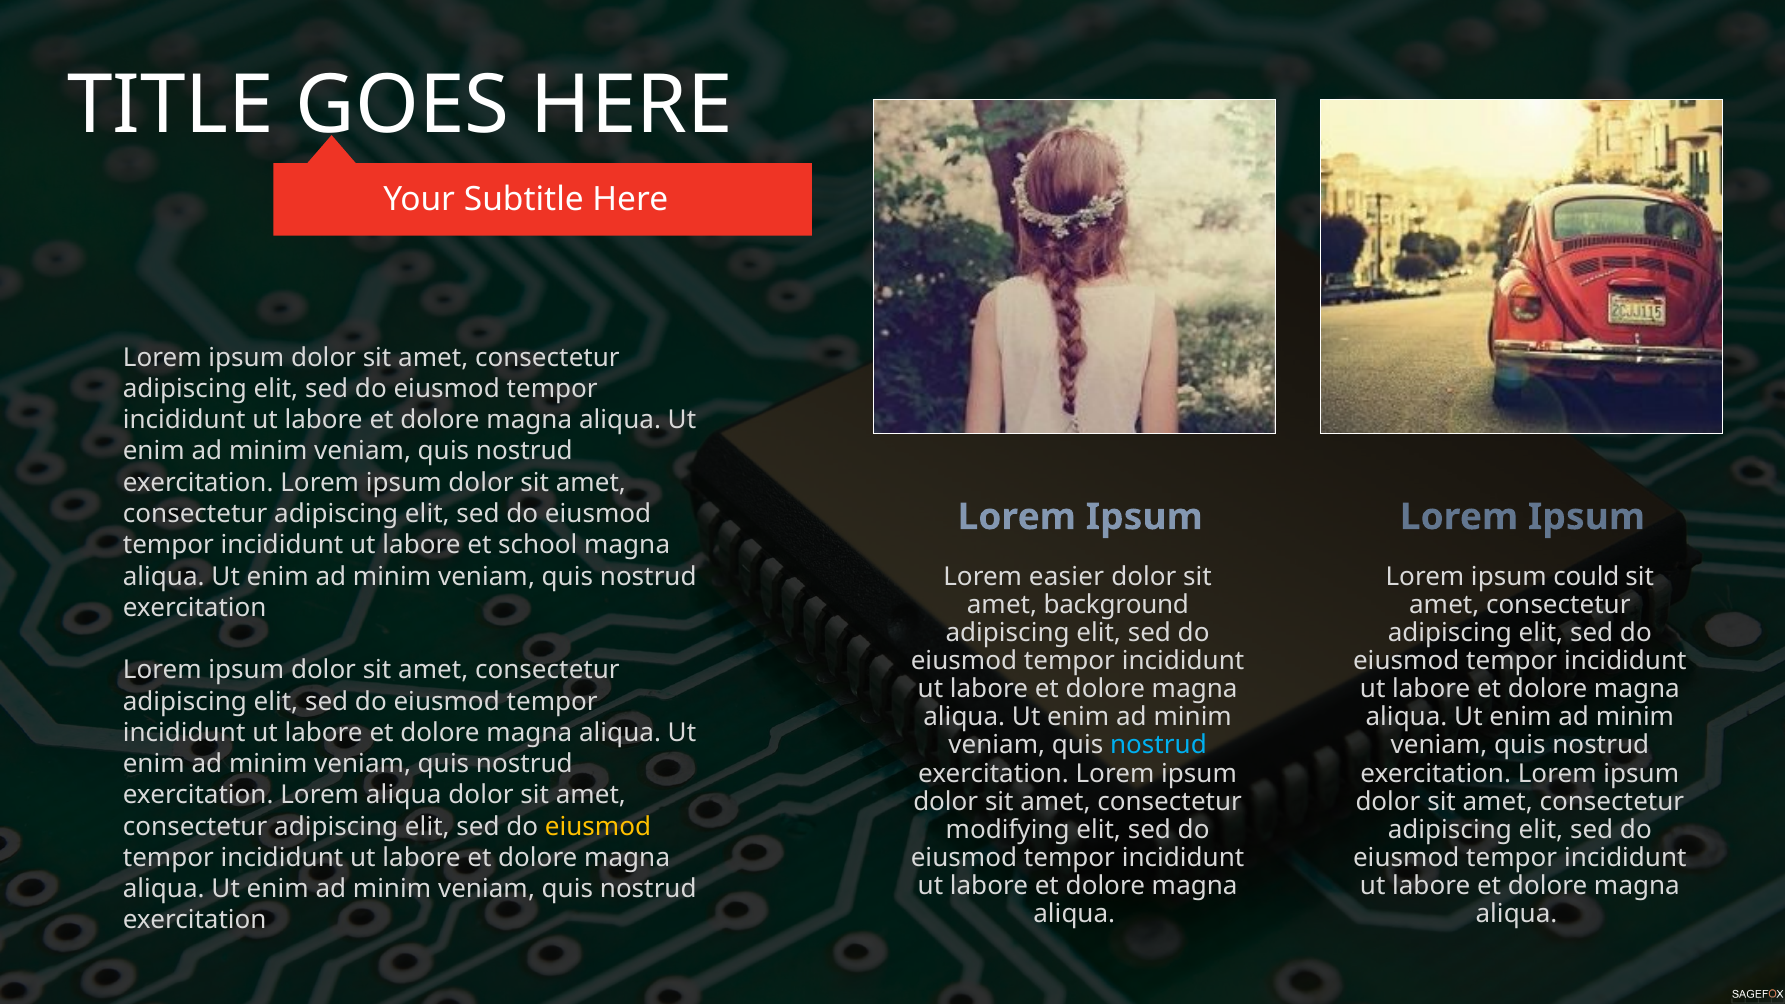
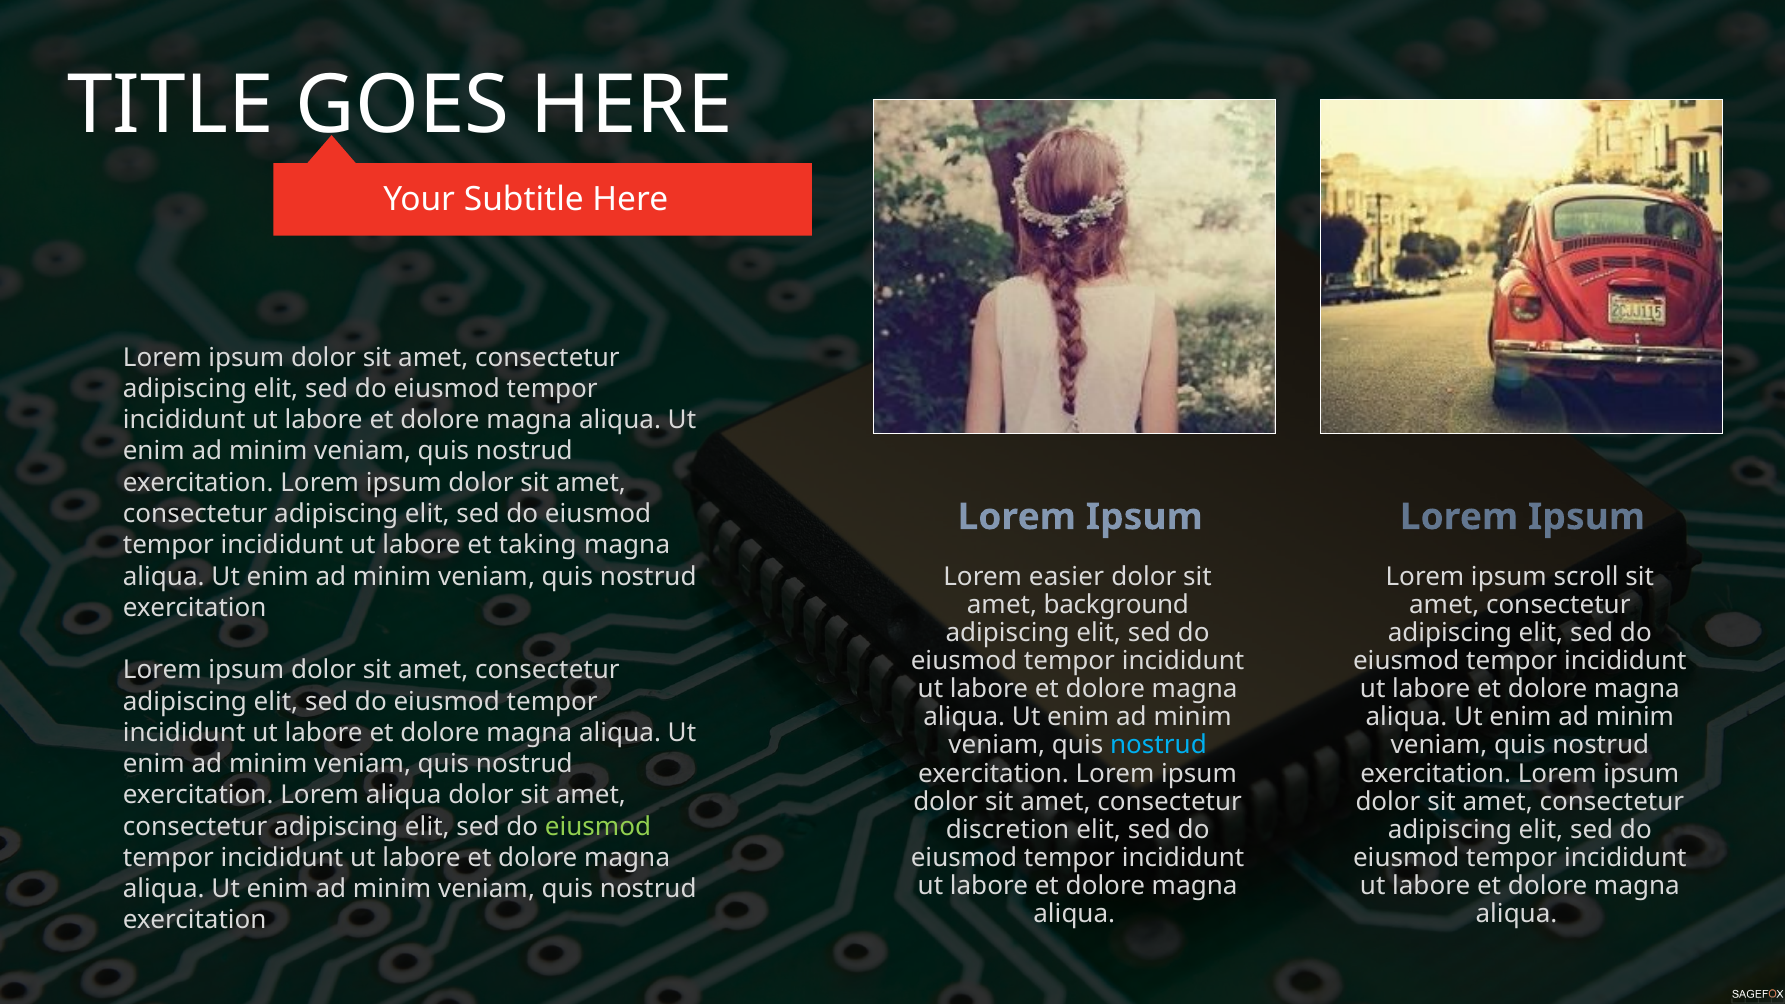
school: school -> taking (538, 545)
could: could -> scroll (1586, 577)
eiusmod colour: yellow -> light green (598, 826)
modifying: modifying -> discretion (1008, 830)
